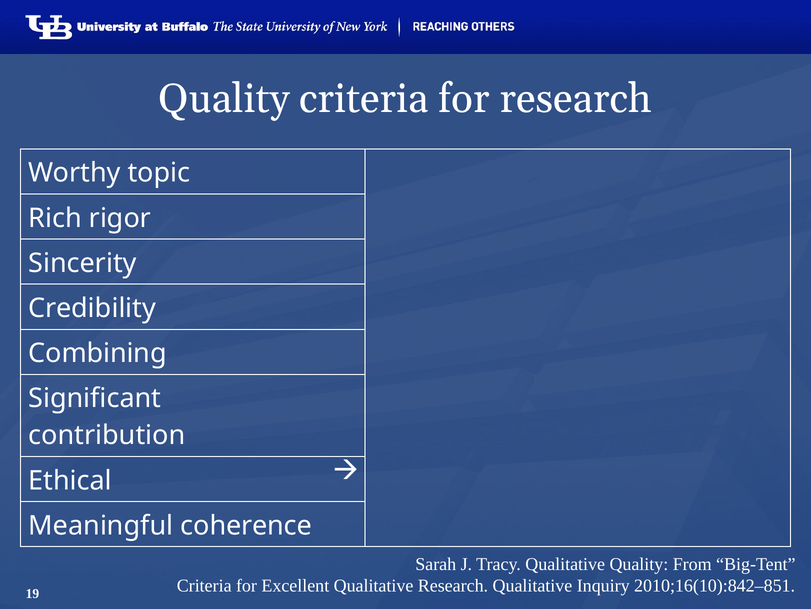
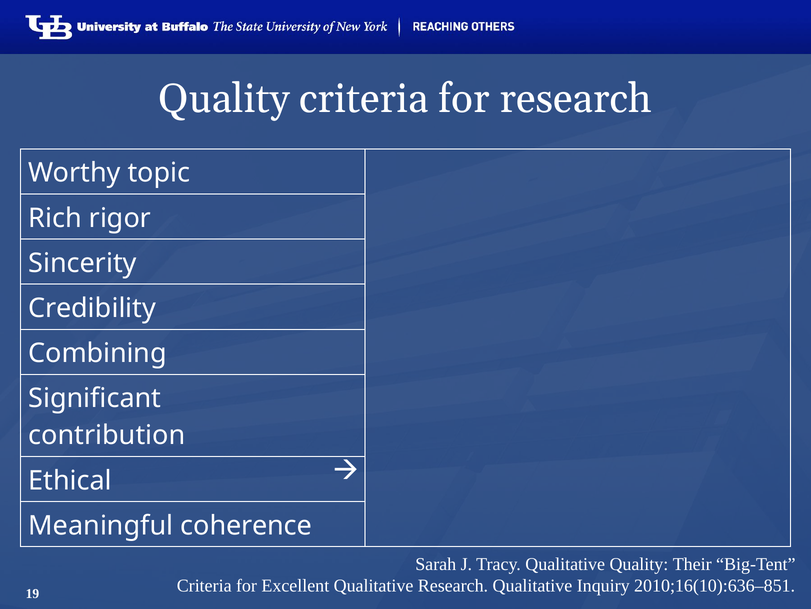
From: From -> Their (692, 563)
2010;16(10):842–851: 2010;16(10):842–851 -> 2010;16(10):636–851 (715, 585)
